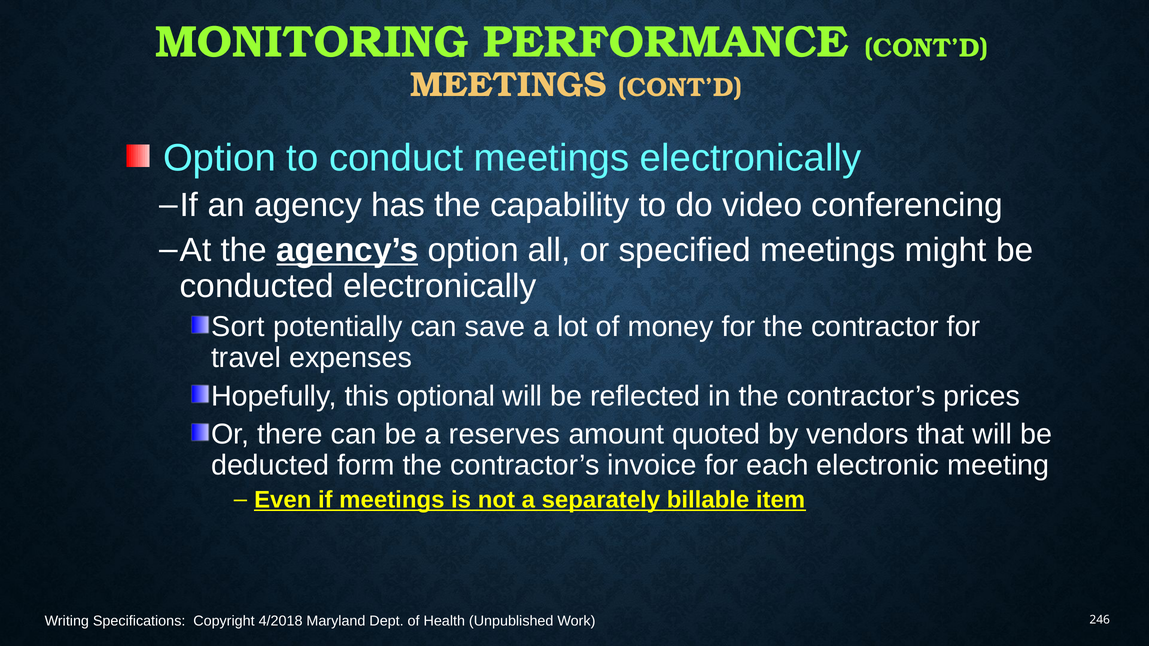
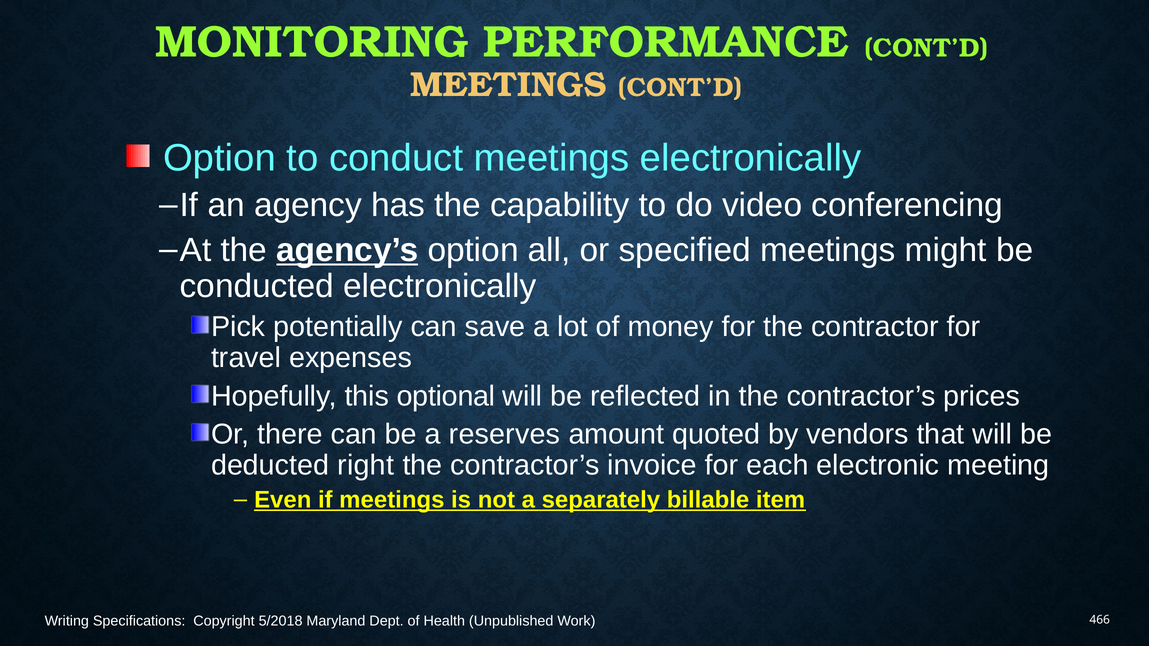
Sort: Sort -> Pick (238, 327)
form: form -> right (366, 466)
4/2018: 4/2018 -> 5/2018 (281, 621)
246: 246 -> 466 (1100, 620)
